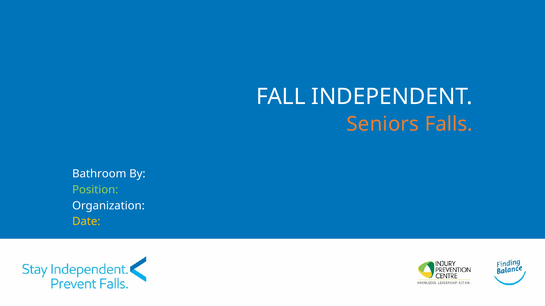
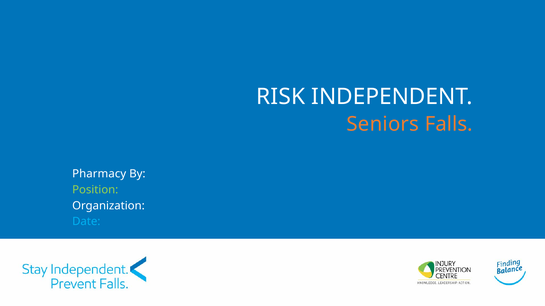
FALL: FALL -> RISK (281, 97)
Bathroom: Bathroom -> Pharmacy (99, 174)
Date colour: yellow -> light blue (86, 222)
